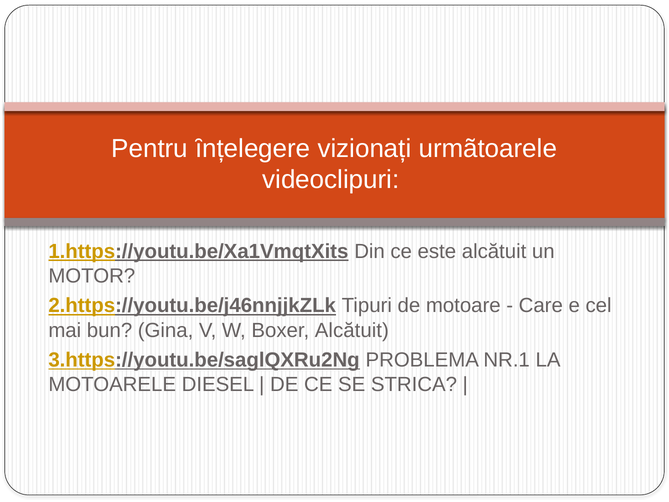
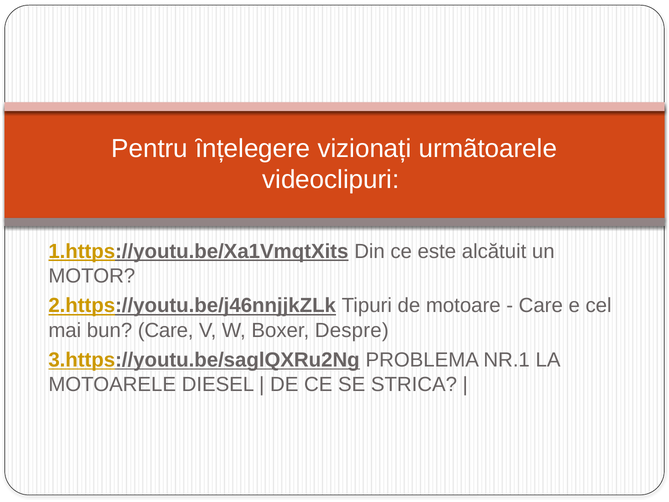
bun Gina: Gina -> Care (166, 330)
Boxer Alcătuit: Alcătuit -> Despre (352, 330)
